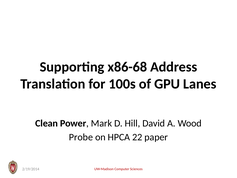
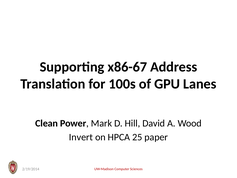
x86-68: x86-68 -> x86-67 (127, 67)
Probe: Probe -> Invert (81, 137)
22: 22 -> 25 (137, 137)
